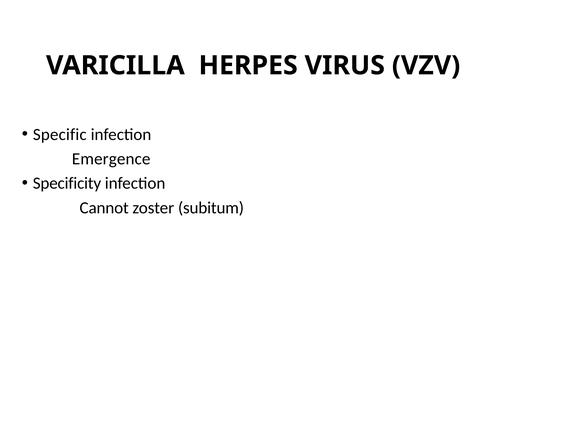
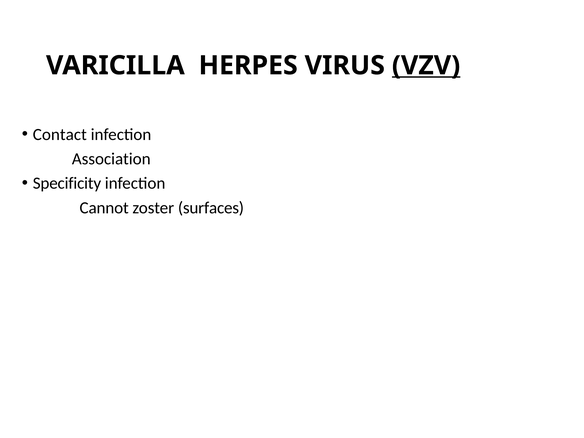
VZV underline: none -> present (426, 65)
Specific: Specific -> Contact (60, 134)
Emergence: Emergence -> Association (111, 159)
subitum: subitum -> surfaces (211, 208)
